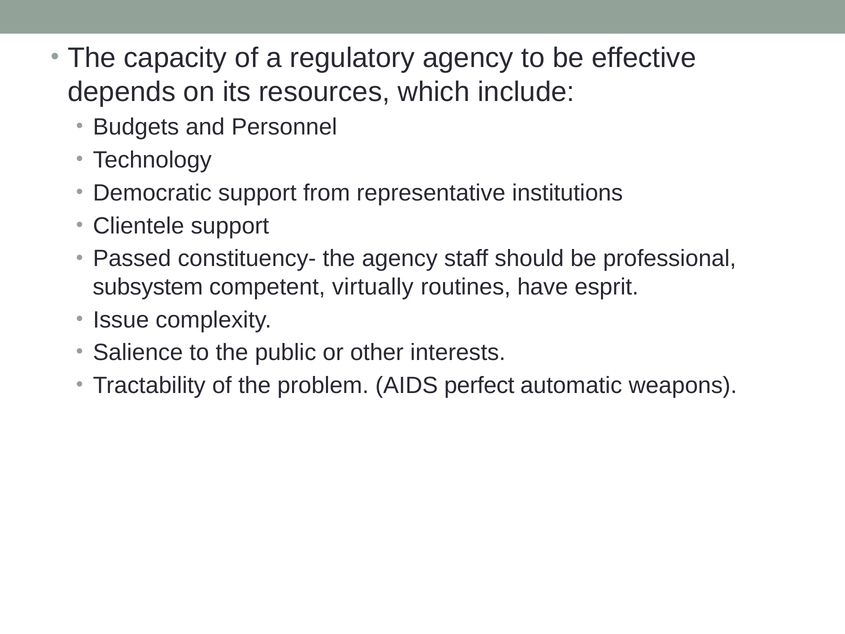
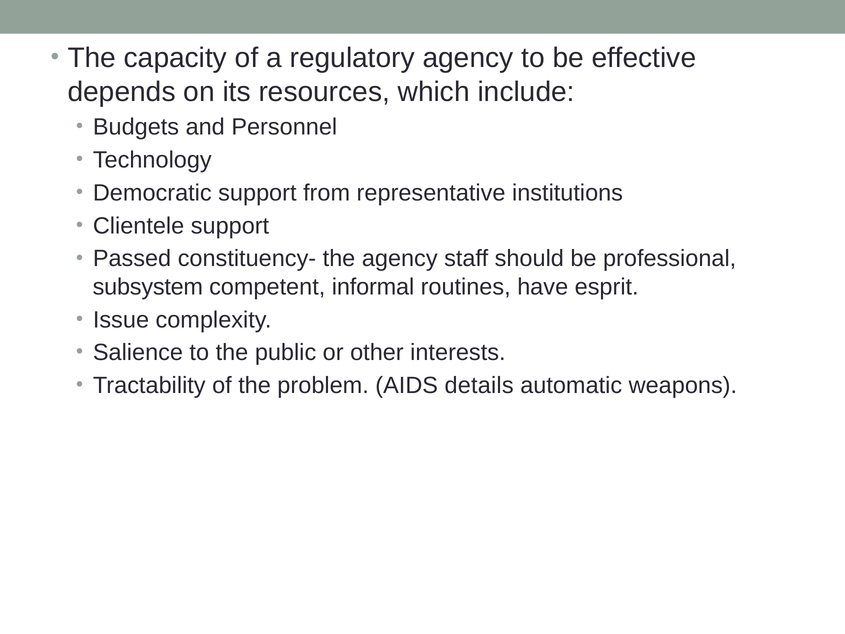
virtually: virtually -> informal (373, 287)
perfect: perfect -> details (479, 385)
